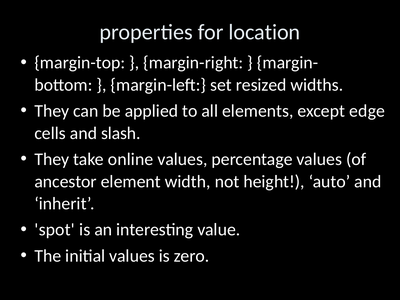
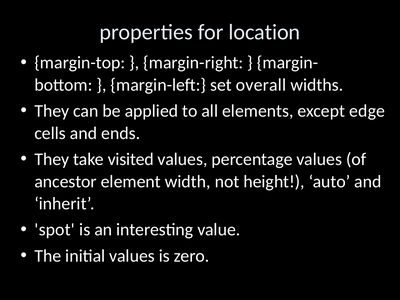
resized: resized -> overall (261, 85)
slash: slash -> ends (121, 133)
online: online -> visited (131, 159)
